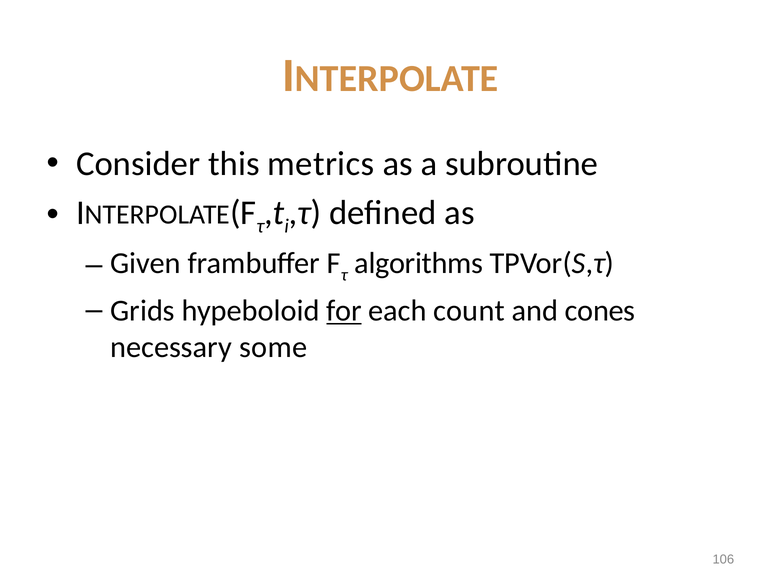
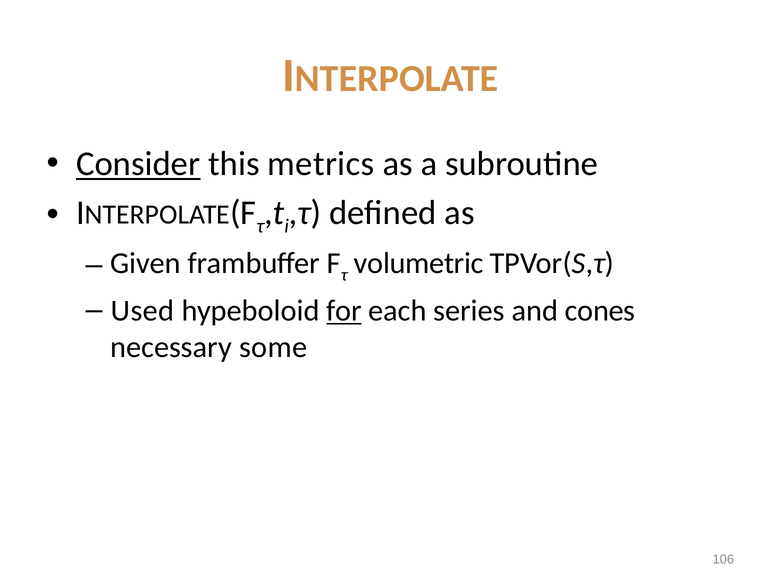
Consider underline: none -> present (138, 164)
algorithms: algorithms -> volumetric (419, 263)
Grids: Grids -> Used (142, 311)
count: count -> series (469, 311)
